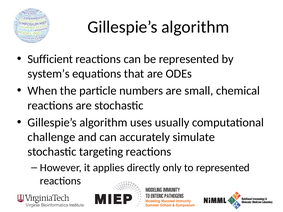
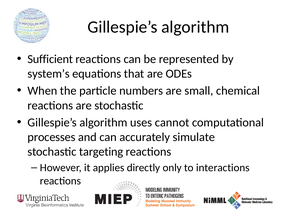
usually: usually -> cannot (172, 123)
challenge: challenge -> processes (52, 137)
to represented: represented -> interactions (223, 168)
